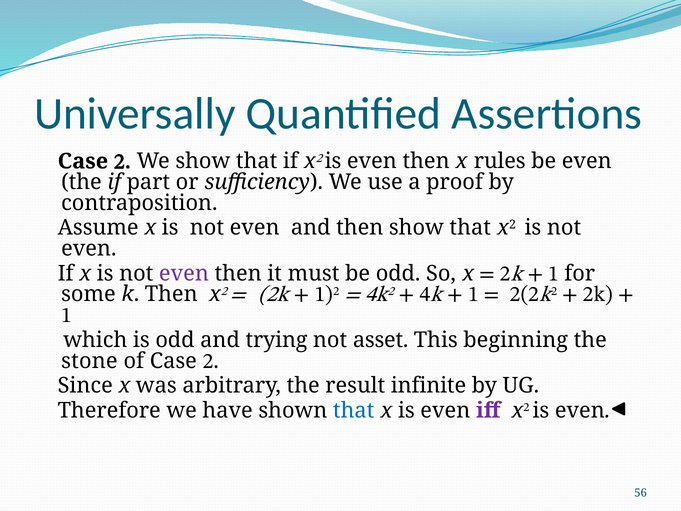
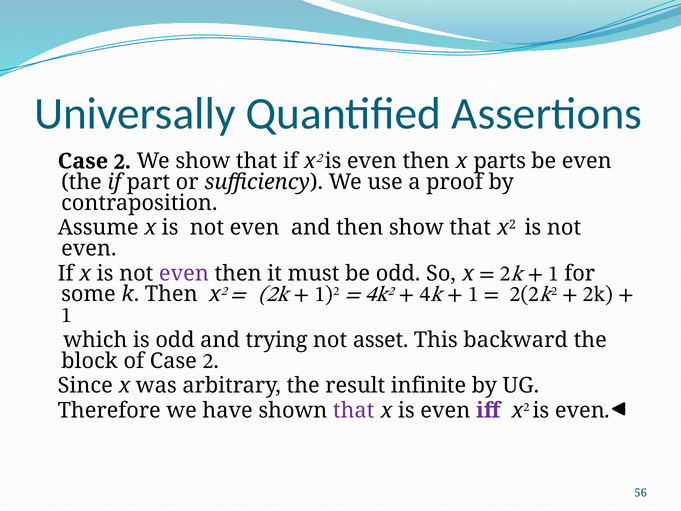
rules: rules -> parts (500, 161)
beginning: beginning -> backward (516, 340)
stone: stone -> block (89, 361)
that colour: blue -> purple (354, 410)
